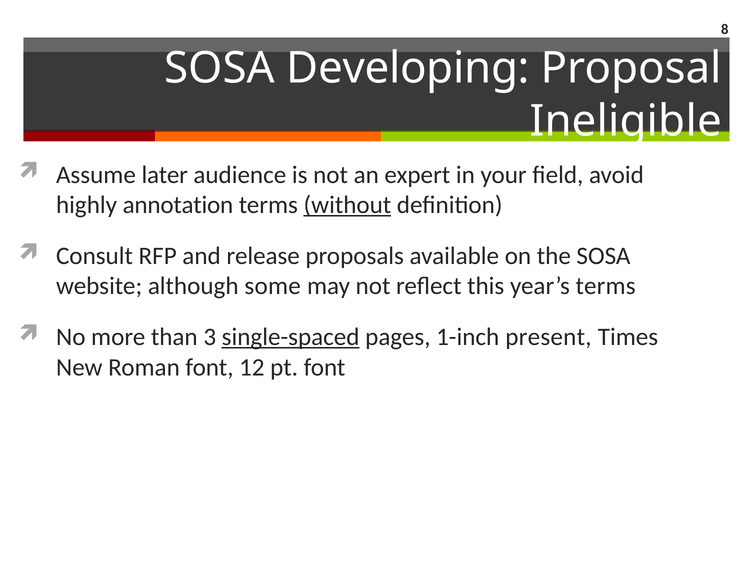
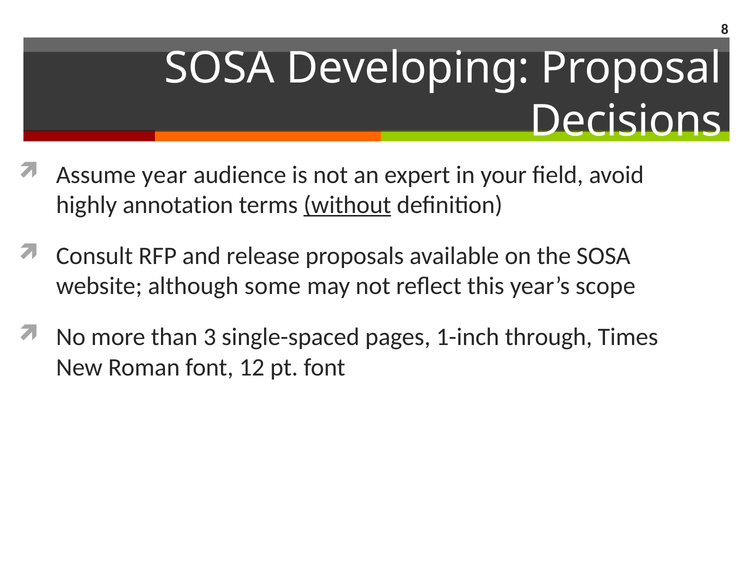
Ineligible: Ineligible -> Decisions (626, 121)
later: later -> year (164, 175)
year’s terms: terms -> scope (606, 286)
single-spaced underline: present -> none (291, 337)
present: present -> through (549, 337)
